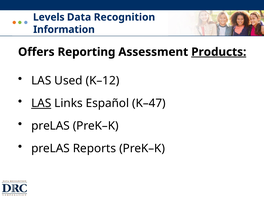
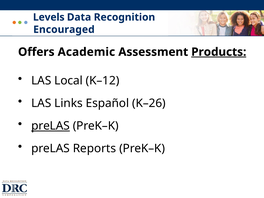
Information: Information -> Encouraged (64, 30)
Reporting: Reporting -> Academic (86, 52)
Used: Used -> Local (69, 81)
LAS underline: present -> none (41, 103)
K–47: K–47 -> K–26 (149, 103)
preLAS underline: none -> present (51, 126)
